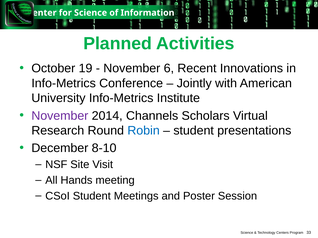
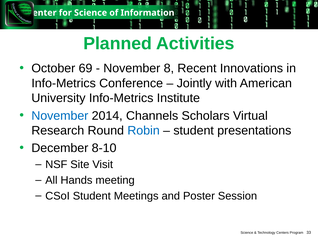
19: 19 -> 69 (86, 69)
6: 6 -> 8 (169, 69)
November colour: purple -> blue (60, 116)
